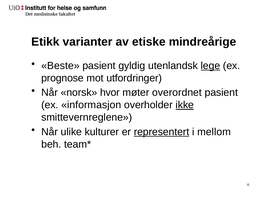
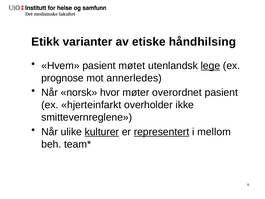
mindreårige: mindreårige -> håndhilsing (202, 42)
Beste: Beste -> Hvem (60, 66)
gyldig: gyldig -> møtet (132, 66)
utfordringer: utfordringer -> annerledes (134, 78)
informasjon: informasjon -> hjerteinfarkt (91, 105)
ikke underline: present -> none (185, 105)
kulturer underline: none -> present (102, 132)
